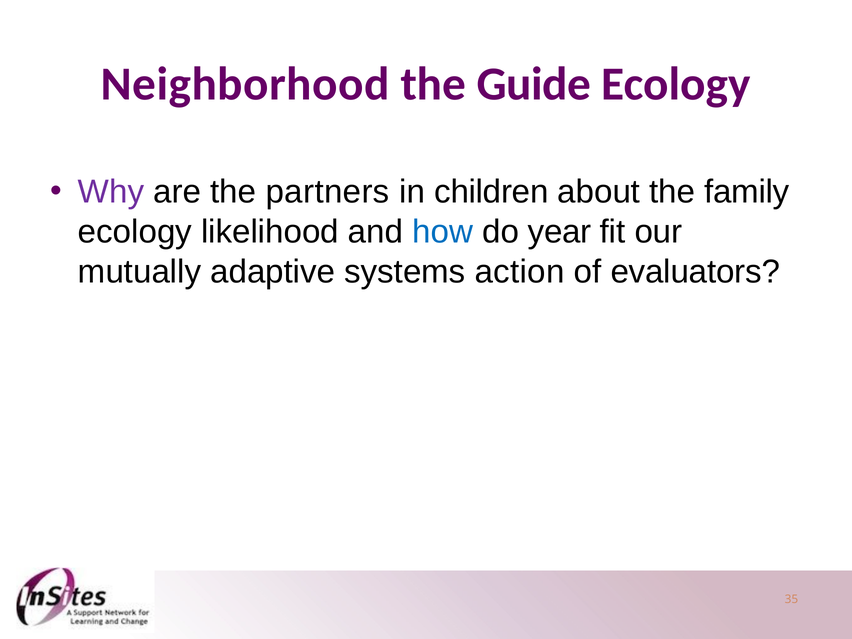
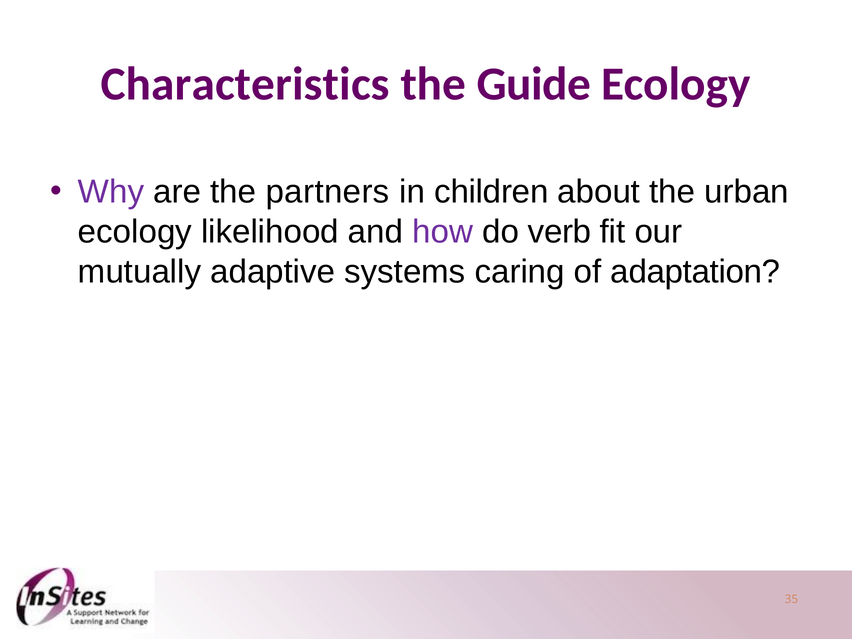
Neighborhood: Neighborhood -> Characteristics (245, 84)
family: family -> urban (747, 192)
how colour: blue -> purple (443, 232)
year: year -> verb (560, 232)
action: action -> caring (520, 272)
evaluators: evaluators -> adaptation (695, 272)
